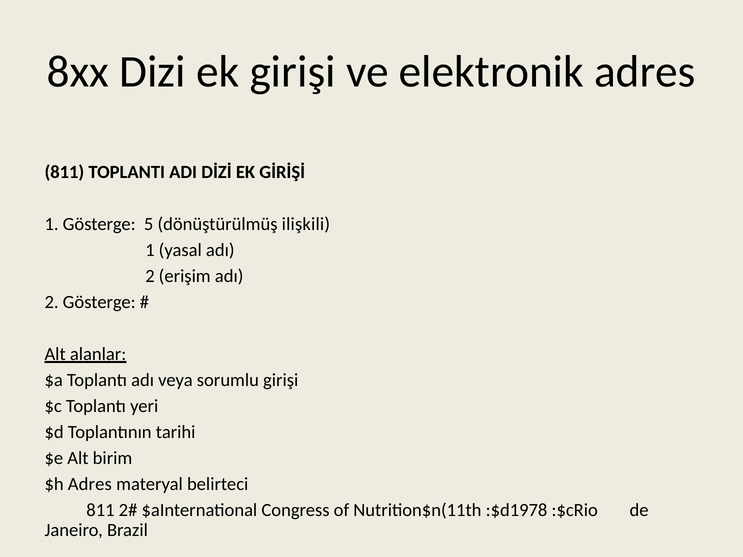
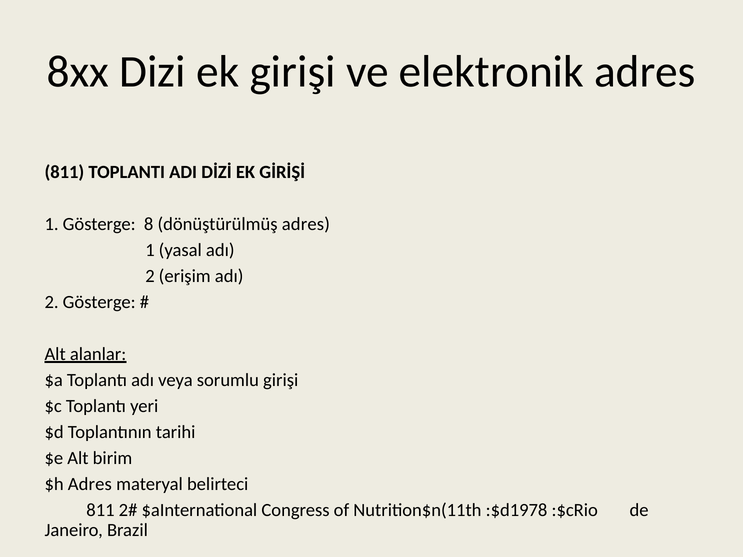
5: 5 -> 8 (149, 224)
dönüştürülmüş ilişkili: ilişkili -> adres (306, 224)
